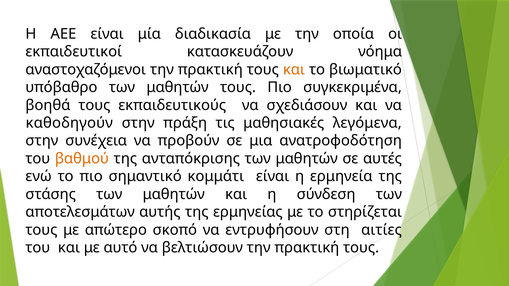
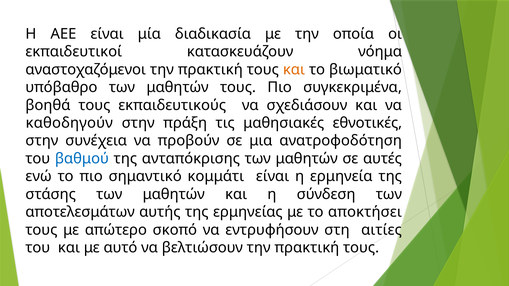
λεγόμενα: λεγόμενα -> εθνοτικές (367, 123)
βαθμού colour: orange -> blue (82, 159)
στηρίζεται: στηρίζεται -> αποκτήσει (365, 212)
